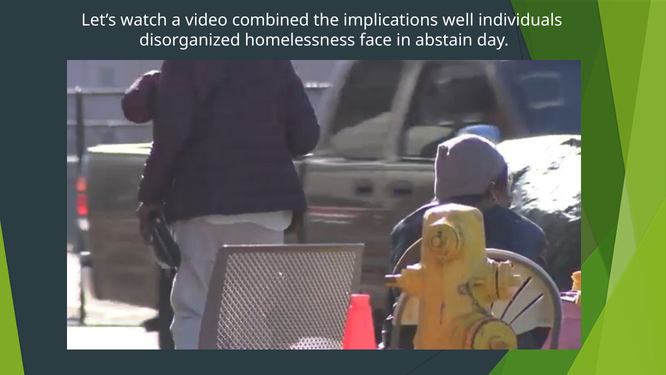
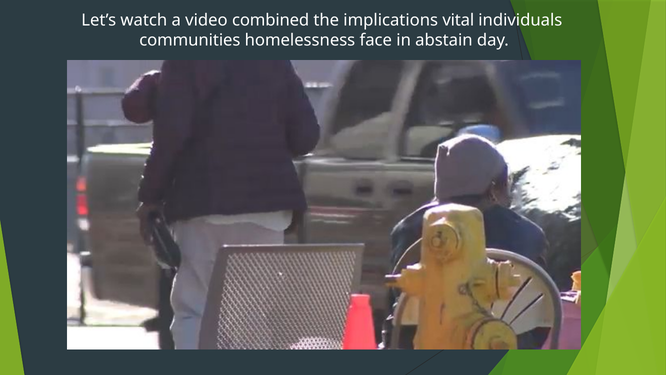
well: well -> vital (458, 20)
disorganized: disorganized -> communities (190, 40)
